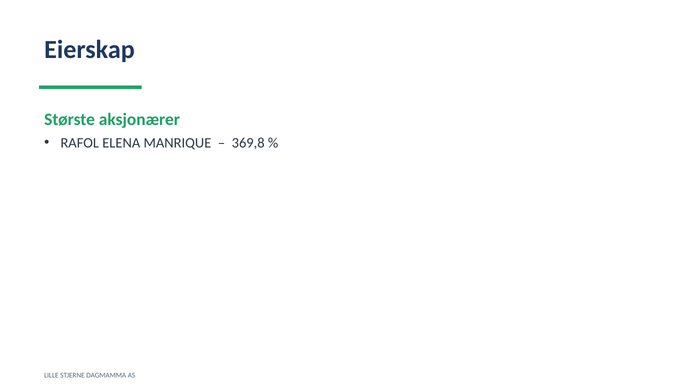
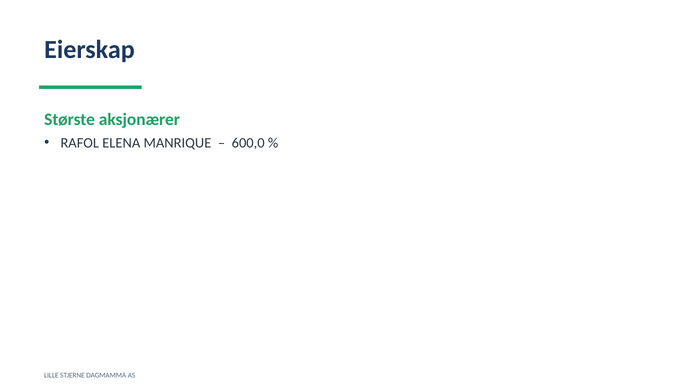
369,8: 369,8 -> 600,0 (248, 143)
